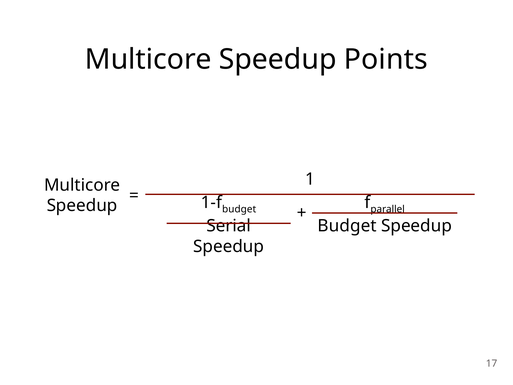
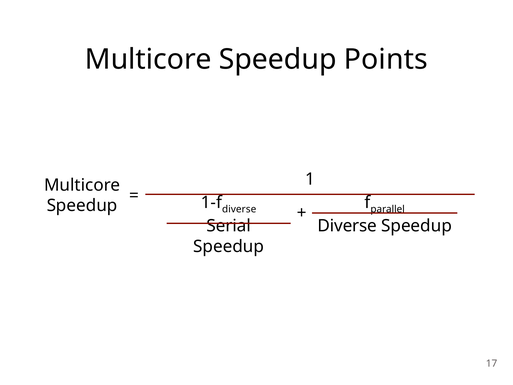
budget: budget -> diverse (239, 209)
Budget: Budget -> Diverse (347, 226)
